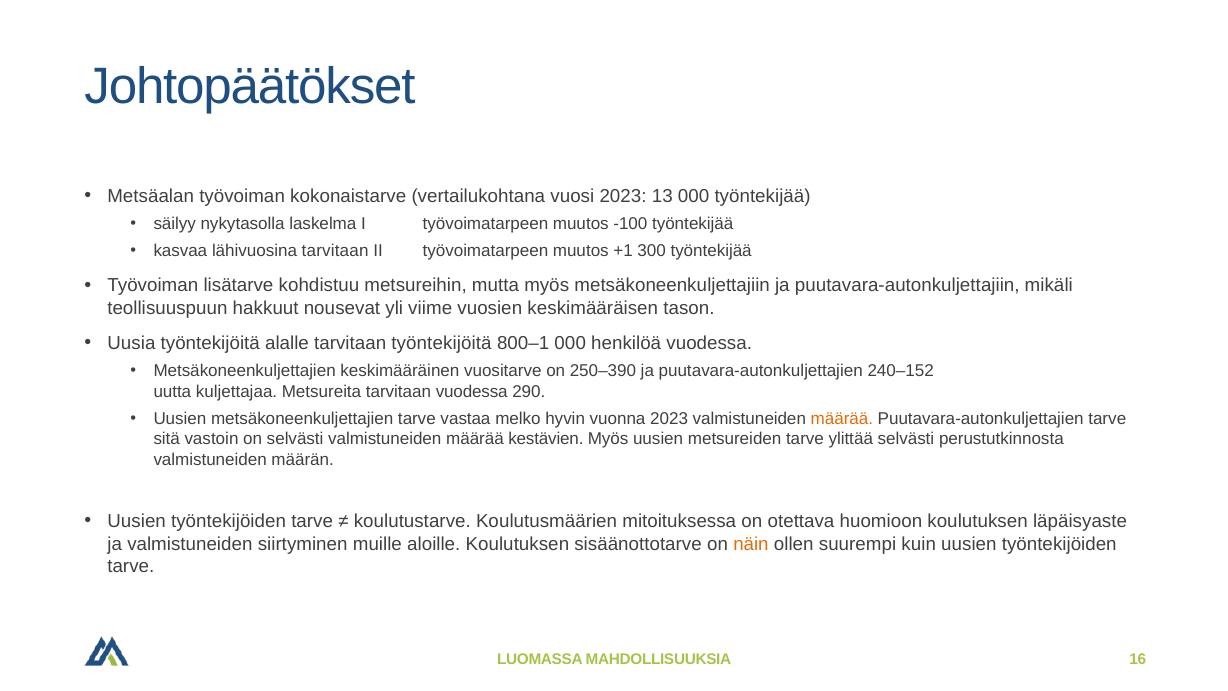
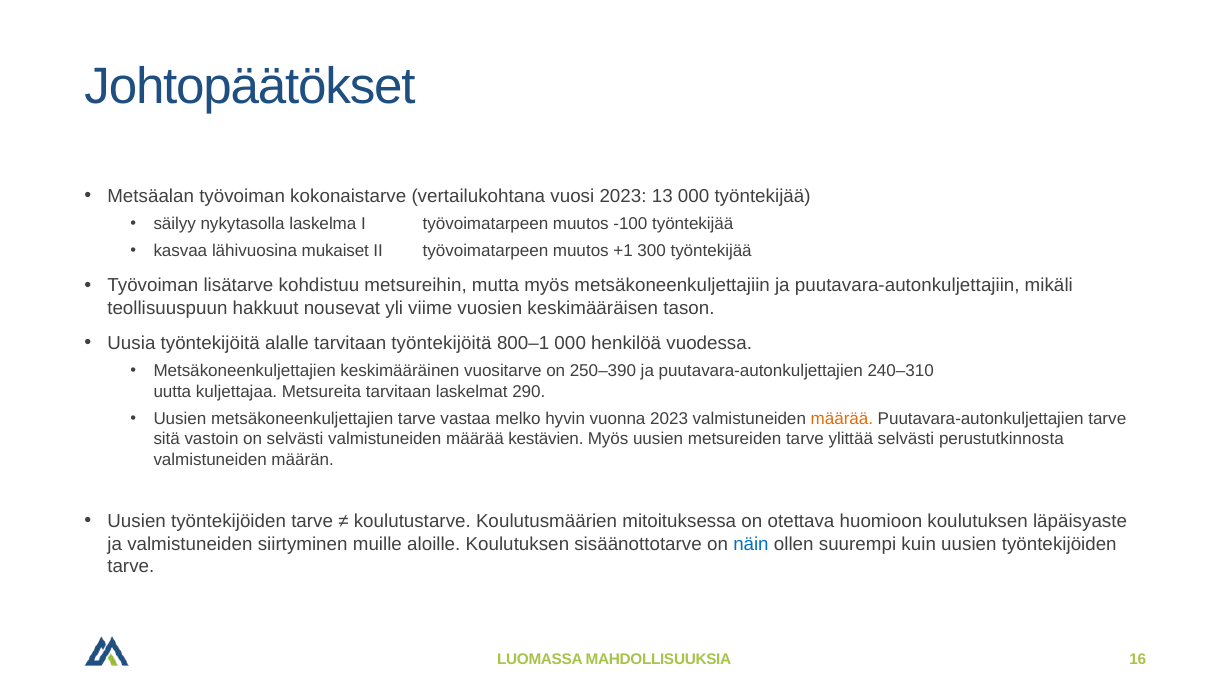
lähivuosina tarvitaan: tarvitaan -> mukaiset (335, 251)
240–152: 240–152 -> 240–310 (901, 371)
tarvitaan vuodessa: vuodessa -> laskelmat (472, 392)
näin colour: orange -> blue (751, 544)
